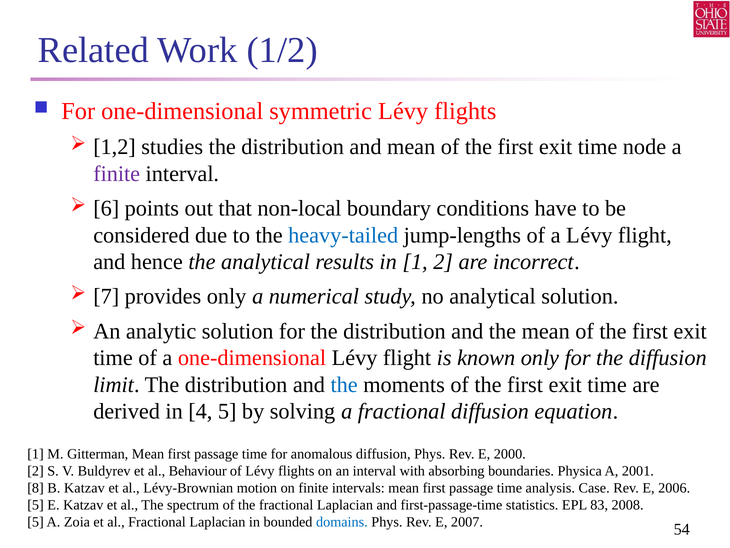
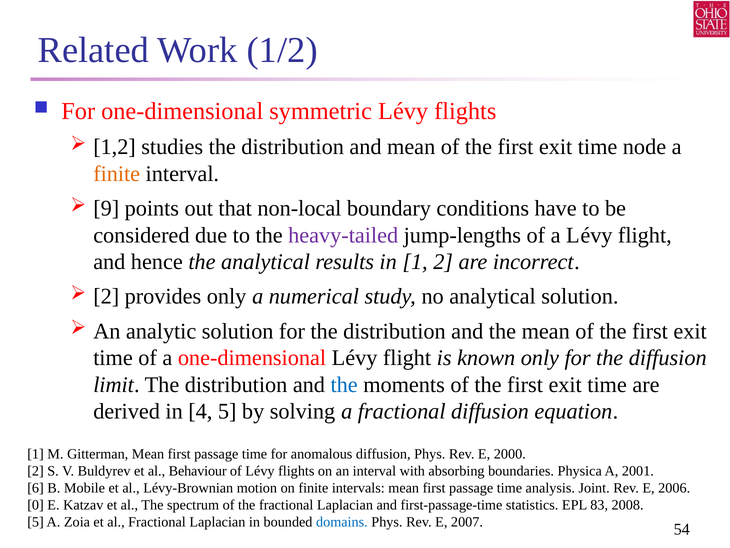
finite colour: purple -> orange (117, 174)
6: 6 -> 9 (106, 208)
heavy-tailed colour: blue -> purple (343, 235)
7: 7 -> 2 (106, 296)
8: 8 -> 6 (36, 488)
B Katzav: Katzav -> Mobile (84, 488)
Case: Case -> Joint (594, 488)
5: 5 -> 0 (36, 505)
